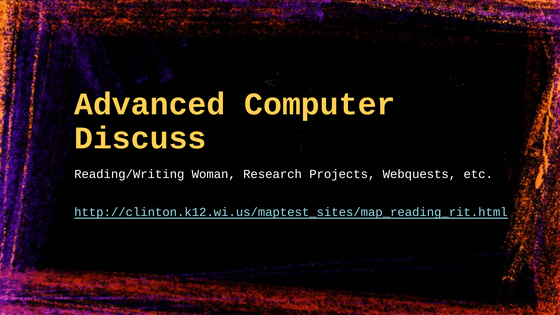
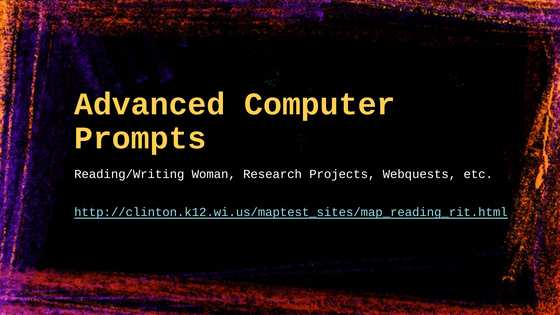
Discuss: Discuss -> Prompts (140, 138)
